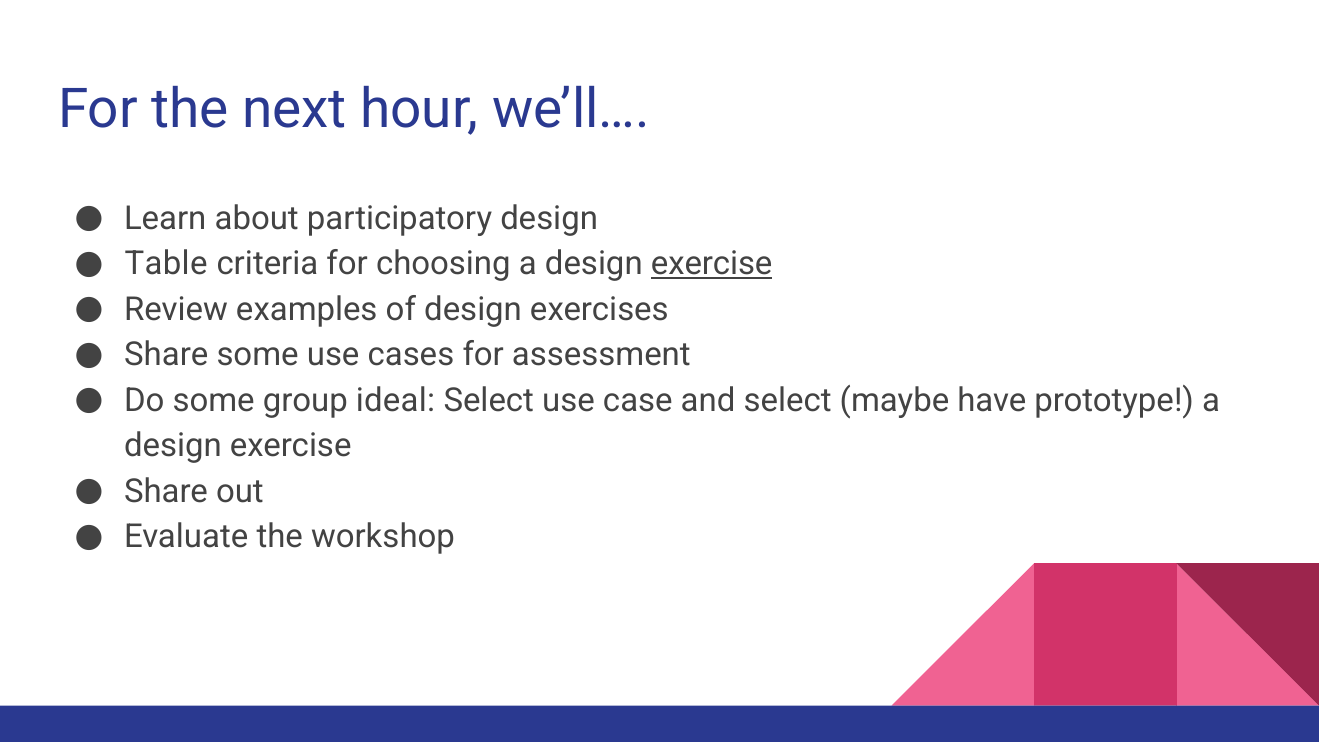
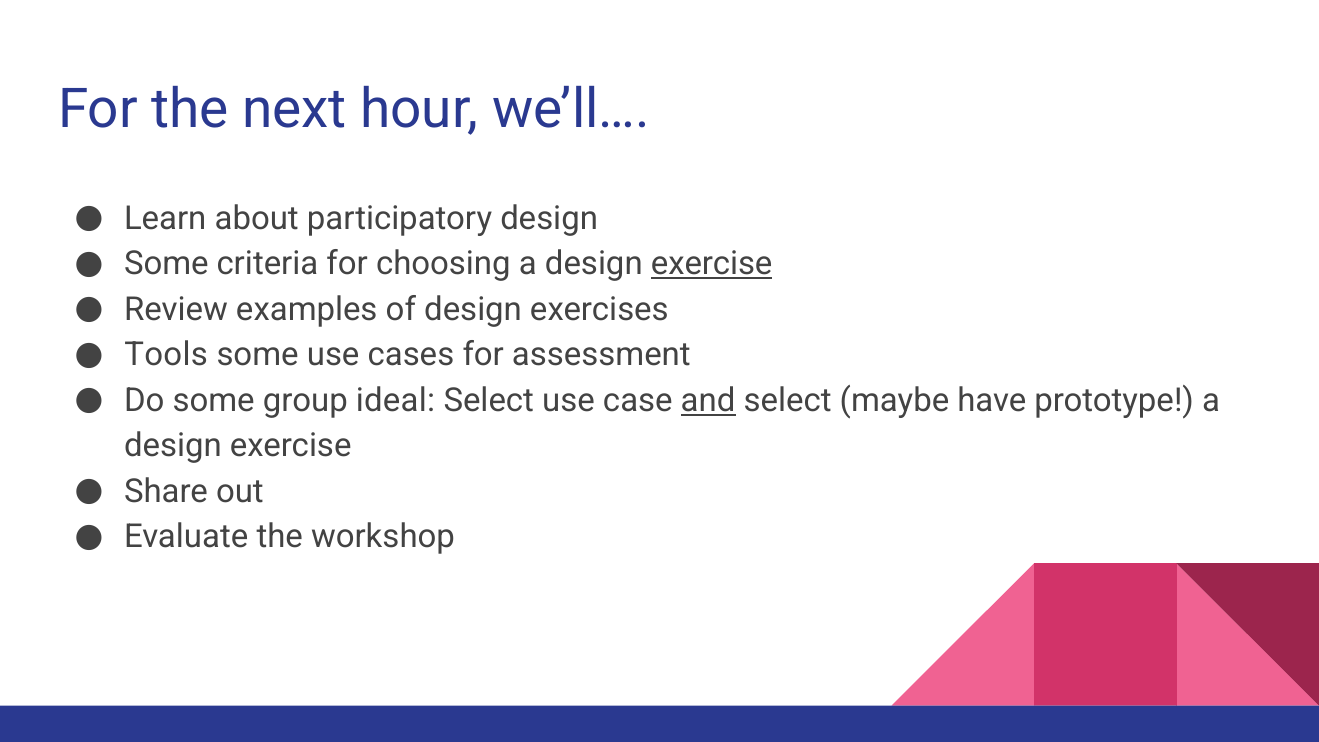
Table: Table -> Some (166, 264)
Share: Share -> Tools (166, 355)
and underline: none -> present (708, 401)
